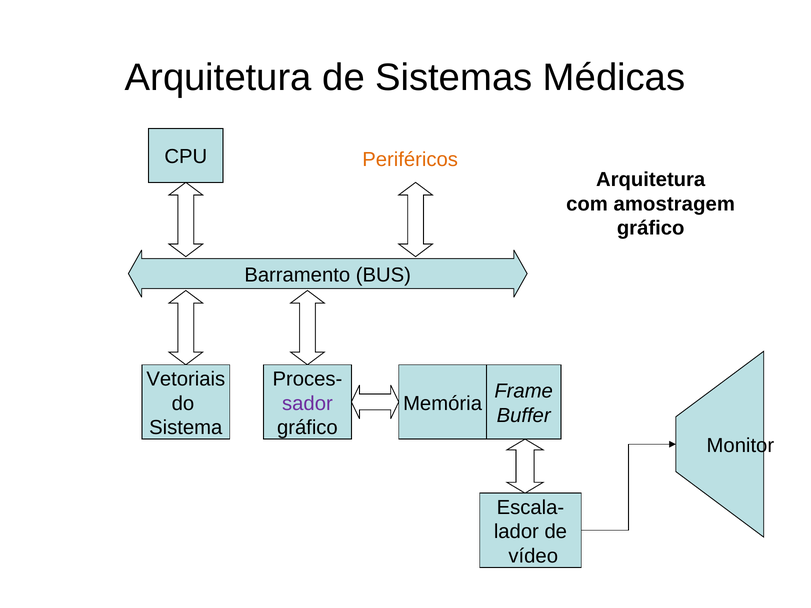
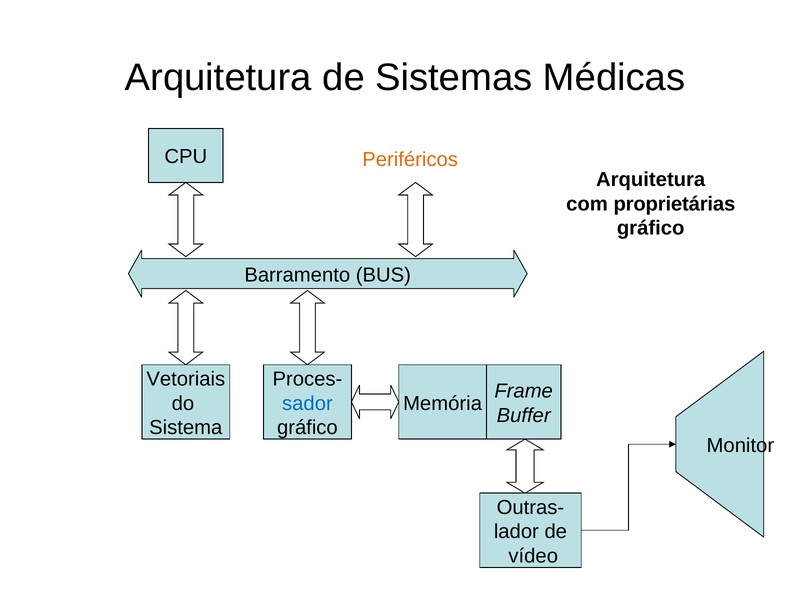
amostragem: amostragem -> proprietárias (674, 204)
sador colour: purple -> blue (307, 404)
Escala-: Escala- -> Outras- (530, 508)
